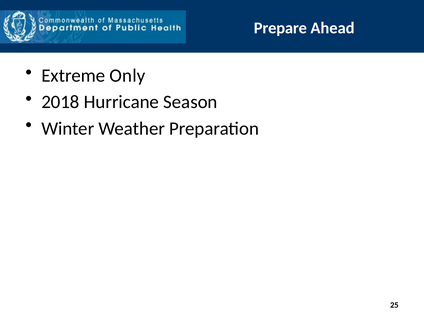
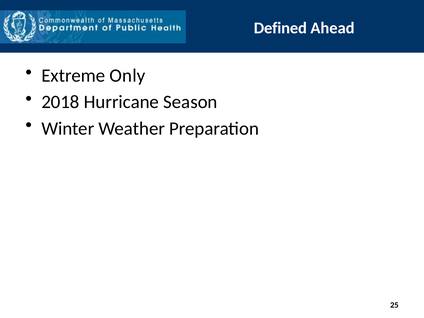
Prepare: Prepare -> Defined (280, 28)
